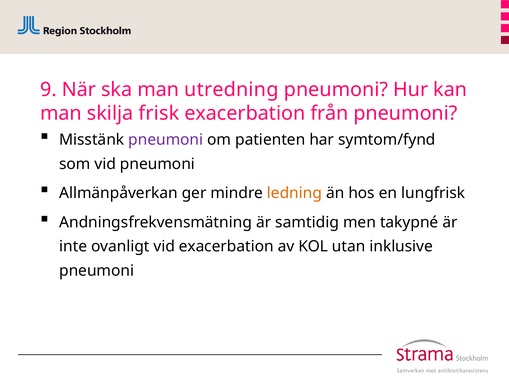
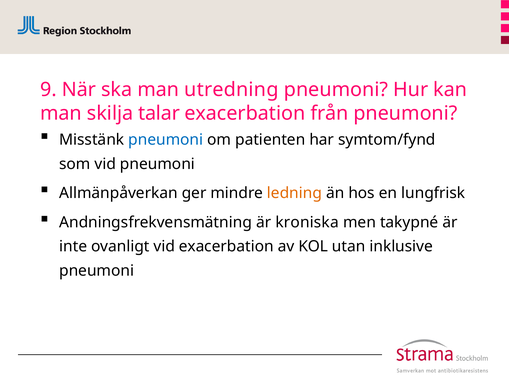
frisk: frisk -> talar (159, 114)
pneumoni colour: purple -> blue (166, 140)
samtidig: samtidig -> kroniska (307, 223)
